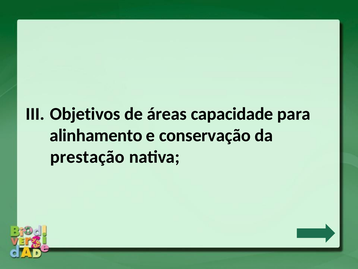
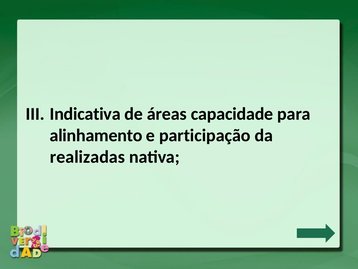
Objetivos: Objetivos -> Indicativa (85, 114)
conservação: conservação -> participação (205, 135)
prestação: prestação -> realizadas (87, 157)
